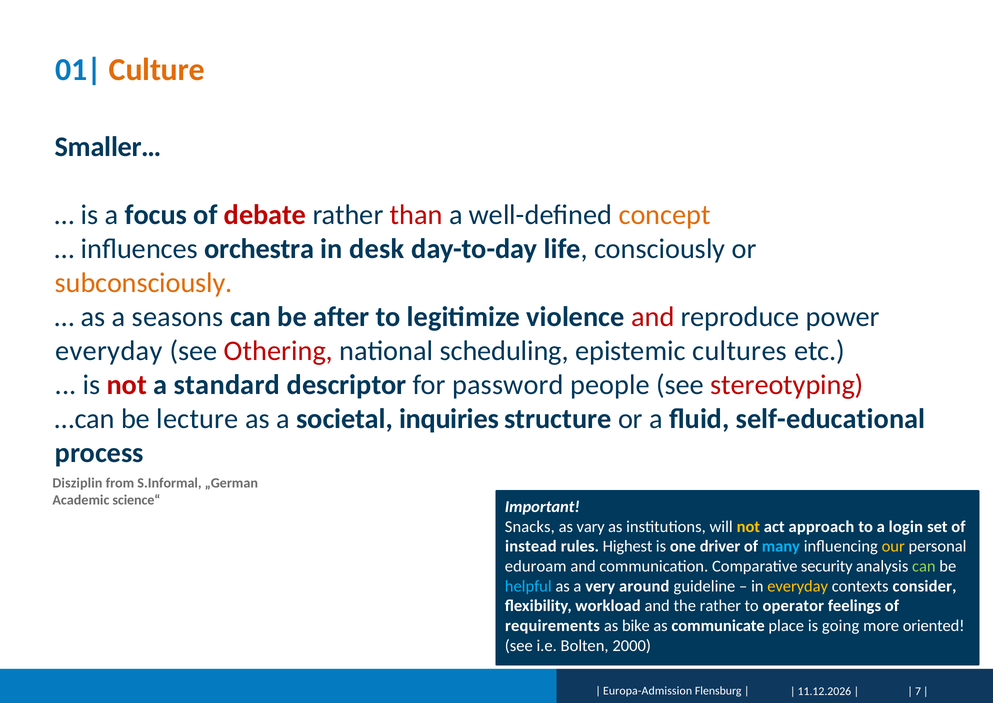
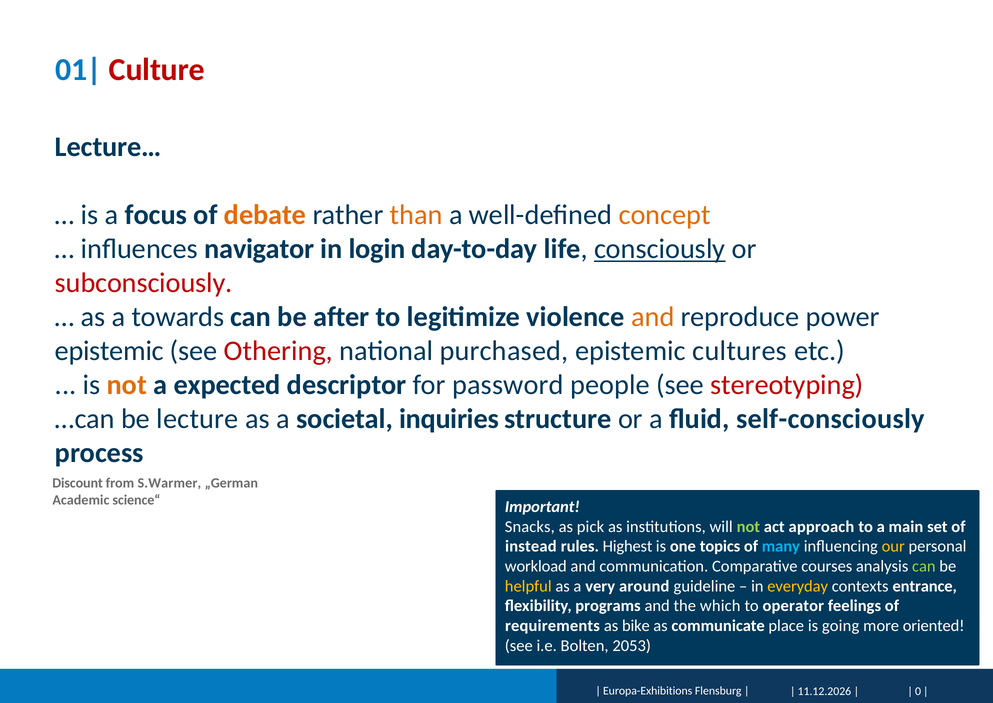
Culture colour: orange -> red (157, 70)
Smaller…: Smaller… -> Lecture… (108, 147)
debate colour: red -> orange (265, 215)
than colour: red -> orange (416, 215)
orchestra: orchestra -> navigator (259, 249)
desk: desk -> login (377, 249)
consciously underline: none -> present (660, 249)
subconsciously colour: orange -> red (144, 283)
seasons: seasons -> towards (178, 317)
and colour: red -> orange (653, 317)
everyday: everyday -> epistemic (109, 351)
scheduling: scheduling -> purchased (504, 351)
not colour: red -> orange (127, 385)
standard: standard -> expected (227, 385)
self-educational: self-educational -> self-consciously (830, 419)
Disziplin: Disziplin -> Discount (78, 484)
S.Informal: S.Informal -> S.Warmer (169, 484)
vary: vary -> pick (590, 527)
not colour: yellow -> light green (748, 527)
login: login -> main (906, 527)
driver: driver -> topics (720, 547)
eduroam: eduroam -> workload (536, 567)
security: security -> courses (827, 567)
helpful colour: light blue -> yellow (528, 587)
consider: consider -> entrance (925, 587)
workload: workload -> programs (608, 607)
the rather: rather -> which (720, 607)
2000: 2000 -> 2053 (632, 646)
Europa-Admission: Europa-Admission -> Europa-Exhibitions (648, 691)
7: 7 -> 0 (918, 692)
